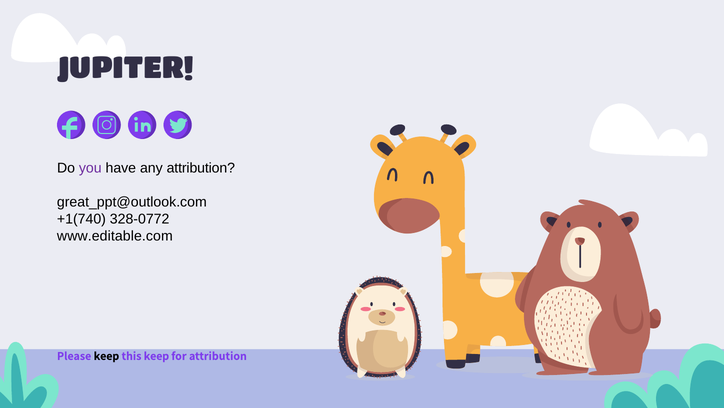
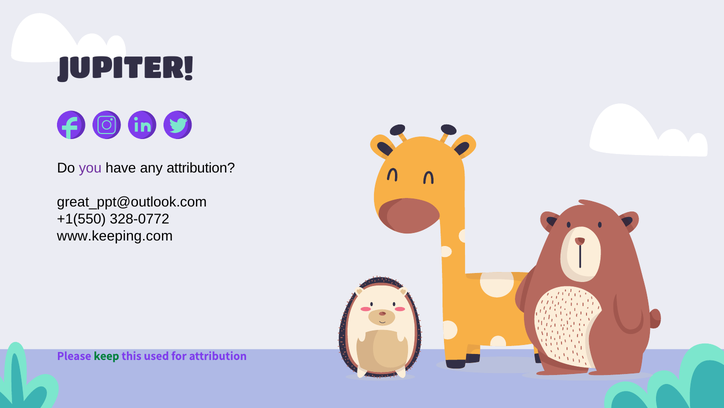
+1(740: +1(740 -> +1(550 (81, 219)
www.editable.com: www.editable.com -> www.keeping.com (115, 236)
keep colour: black -> green (106, 355)
this keep: keep -> used (156, 355)
